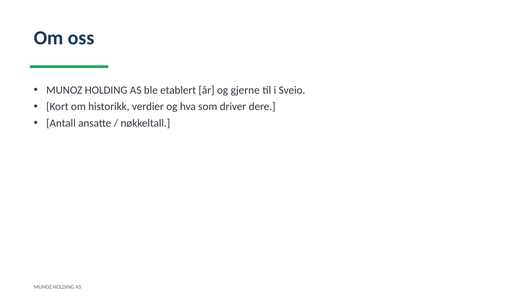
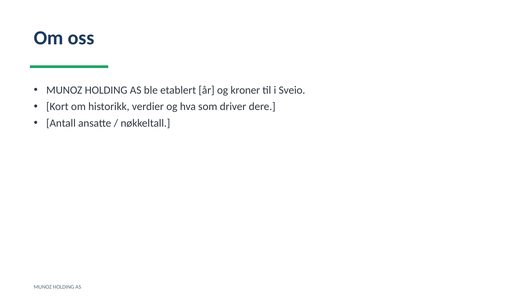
gjerne: gjerne -> kroner (245, 90)
